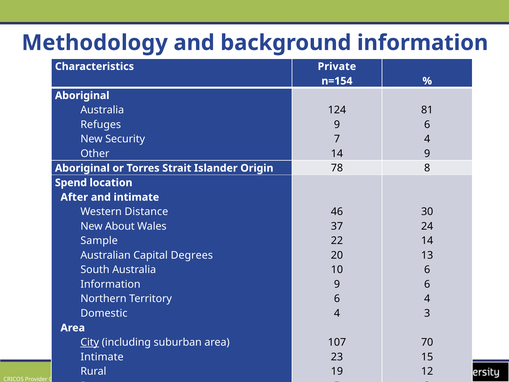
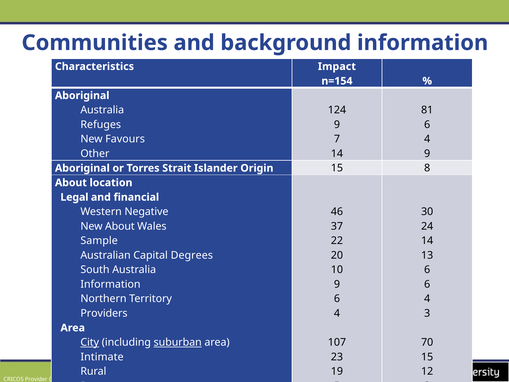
Methodology: Methodology -> Communities (95, 43)
Private: Private -> Impact (337, 66)
Security: Security -> Favours (125, 139)
78: 78 -> 15 (337, 168)
Spend: Spend -> About (71, 183)
After: After -> Legal (74, 197)
and intimate: intimate -> financial (136, 197)
Distance: Distance -> Negative (146, 212)
Domestic: Domestic -> Providers (104, 313)
suburban underline: none -> present (178, 342)
